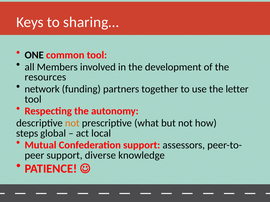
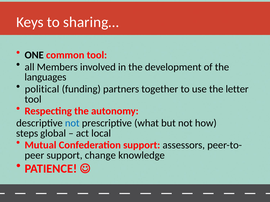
resources: resources -> languages (45, 77)
network: network -> political (42, 89)
not colour: orange -> blue (72, 123)
diverse: diverse -> change (100, 156)
